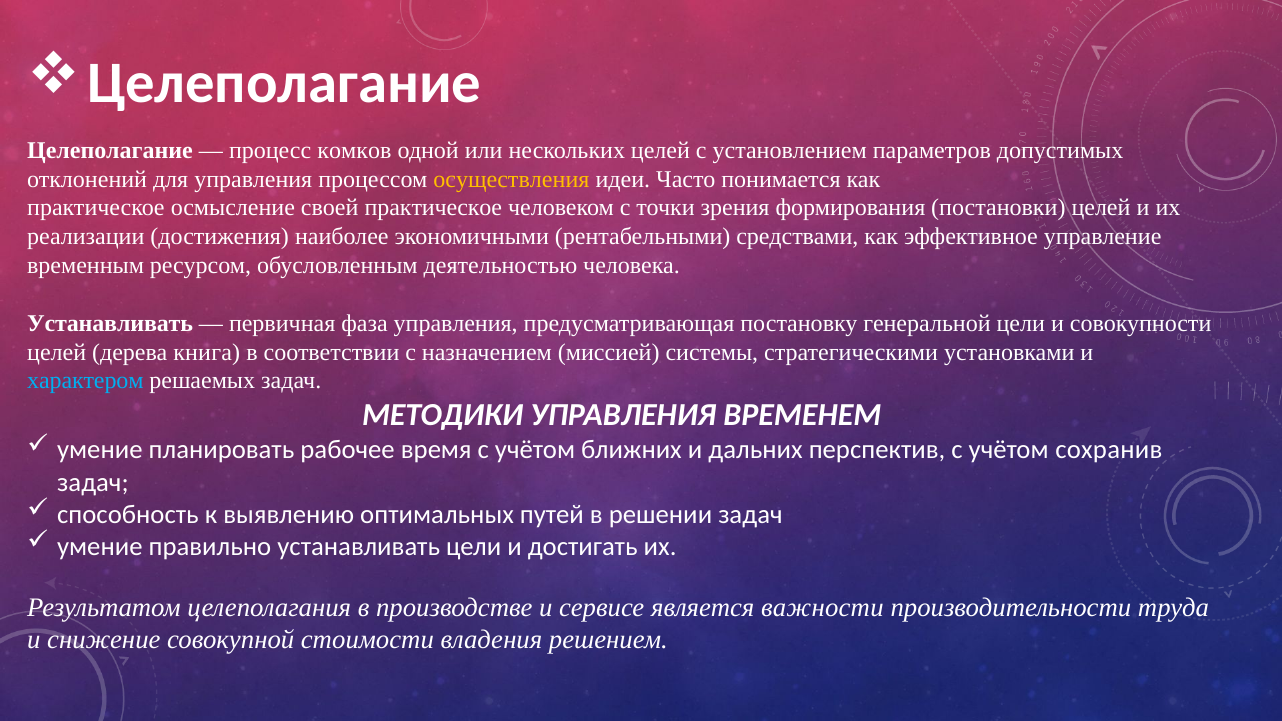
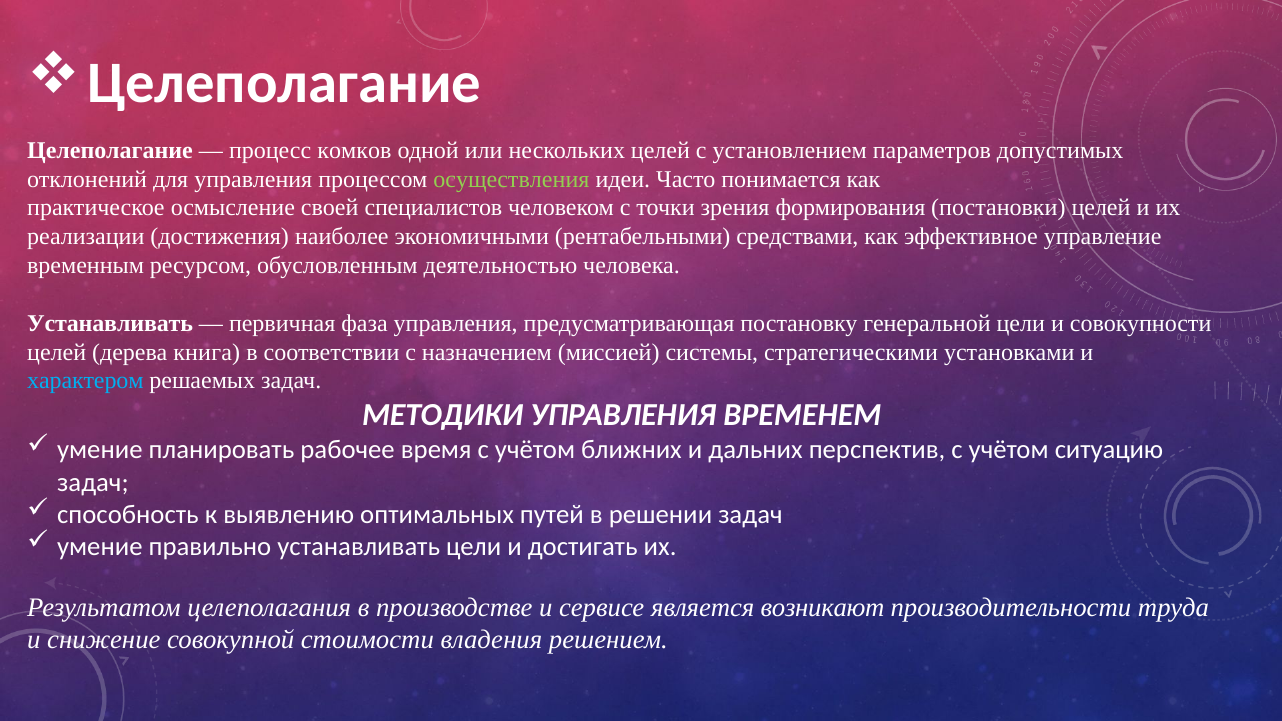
осуществления colour: yellow -> light green (511, 179)
своей практическое: практическое -> специалистов (433, 208)
сохранив: сохранив -> ситуацию (1109, 450)
важности: важности -> возникают (823, 607)
